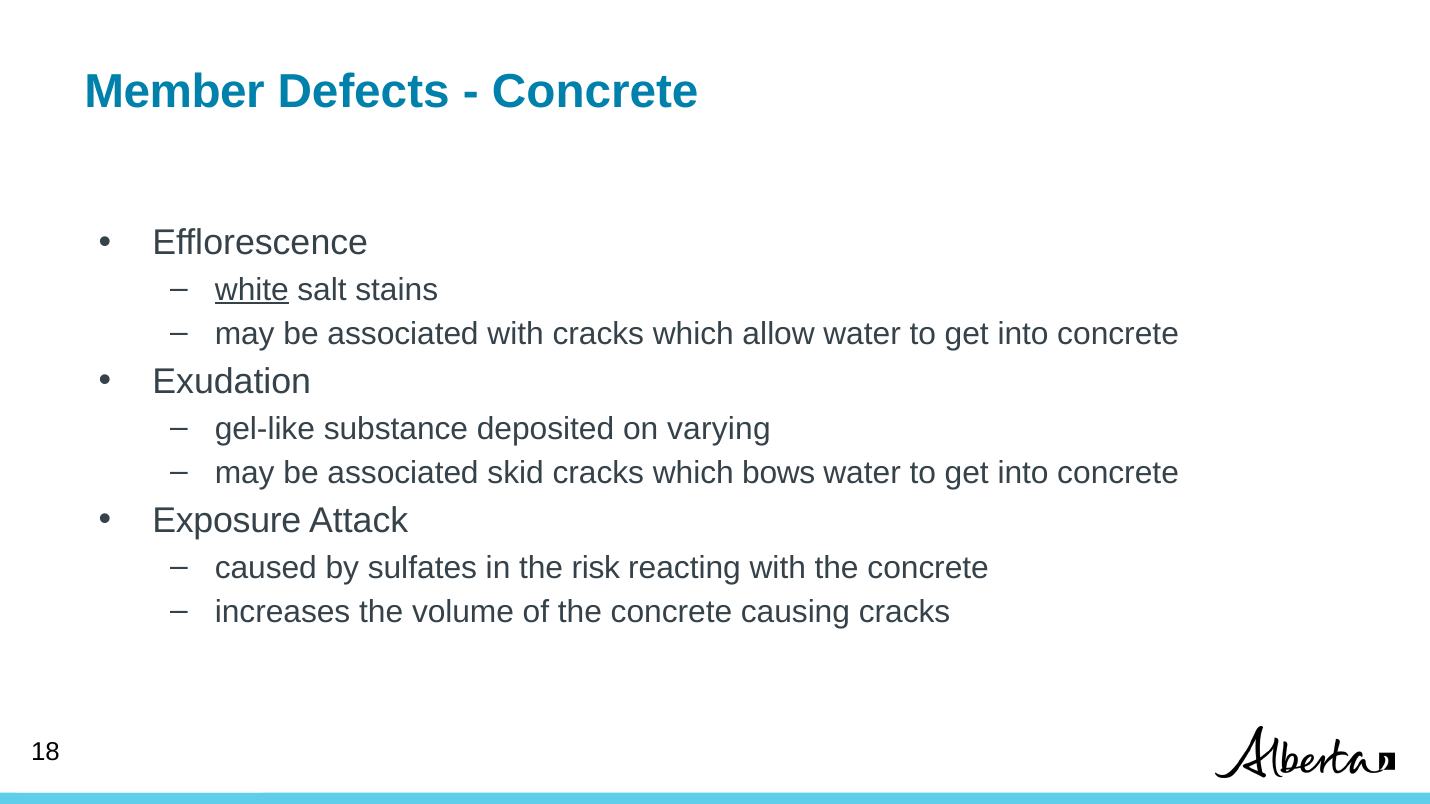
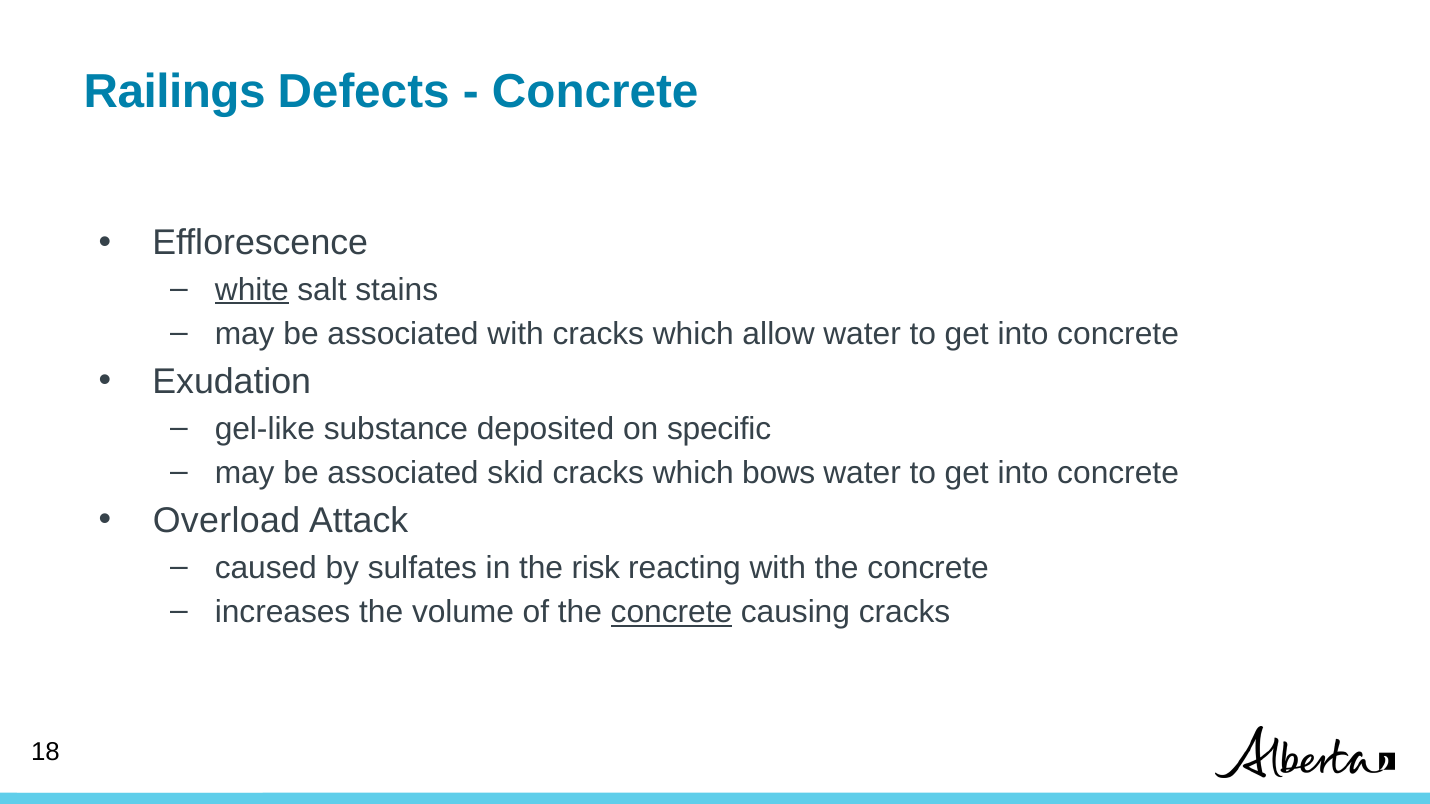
Member: Member -> Railings (175, 92)
varying: varying -> specific (719, 429)
Exposure: Exposure -> Overload (227, 521)
concrete underline: none -> present (671, 612)
